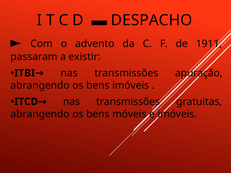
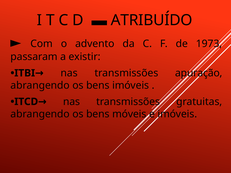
DESPACHO: DESPACHO -> ATRIBUÍDO (152, 20)
1911: 1911 -> 1973 (209, 44)
